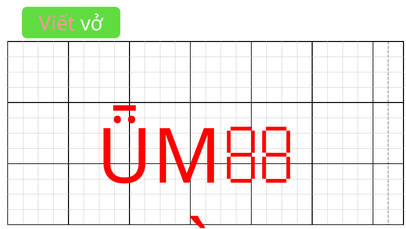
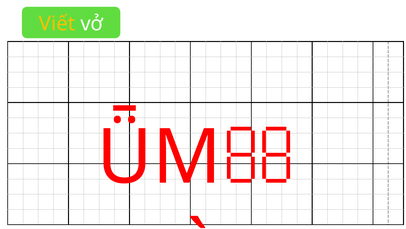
Viết colour: pink -> yellow (57, 24)
